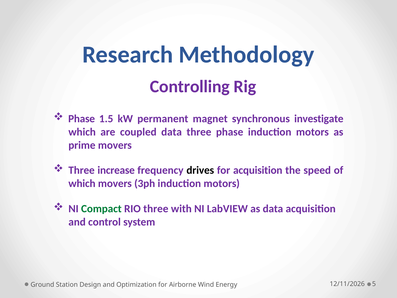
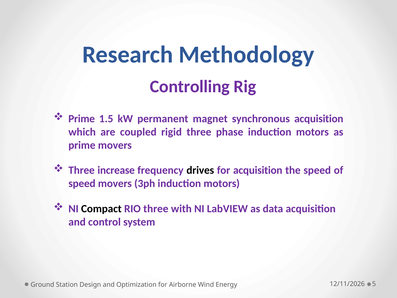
Phase: Phase -> Prime (82, 119)
synchronous investigate: investigate -> acquisition (319, 119)
coupled data: data -> rigid (172, 132)
which: which -> speed (82, 183)
Compact colour: green -> black (101, 209)
